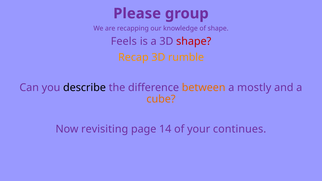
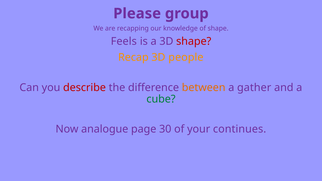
rumble: rumble -> people (186, 57)
describe colour: black -> red (85, 88)
mostly: mostly -> gather (254, 88)
cube colour: orange -> green (161, 99)
revisiting: revisiting -> analogue (105, 129)
14: 14 -> 30 (165, 129)
